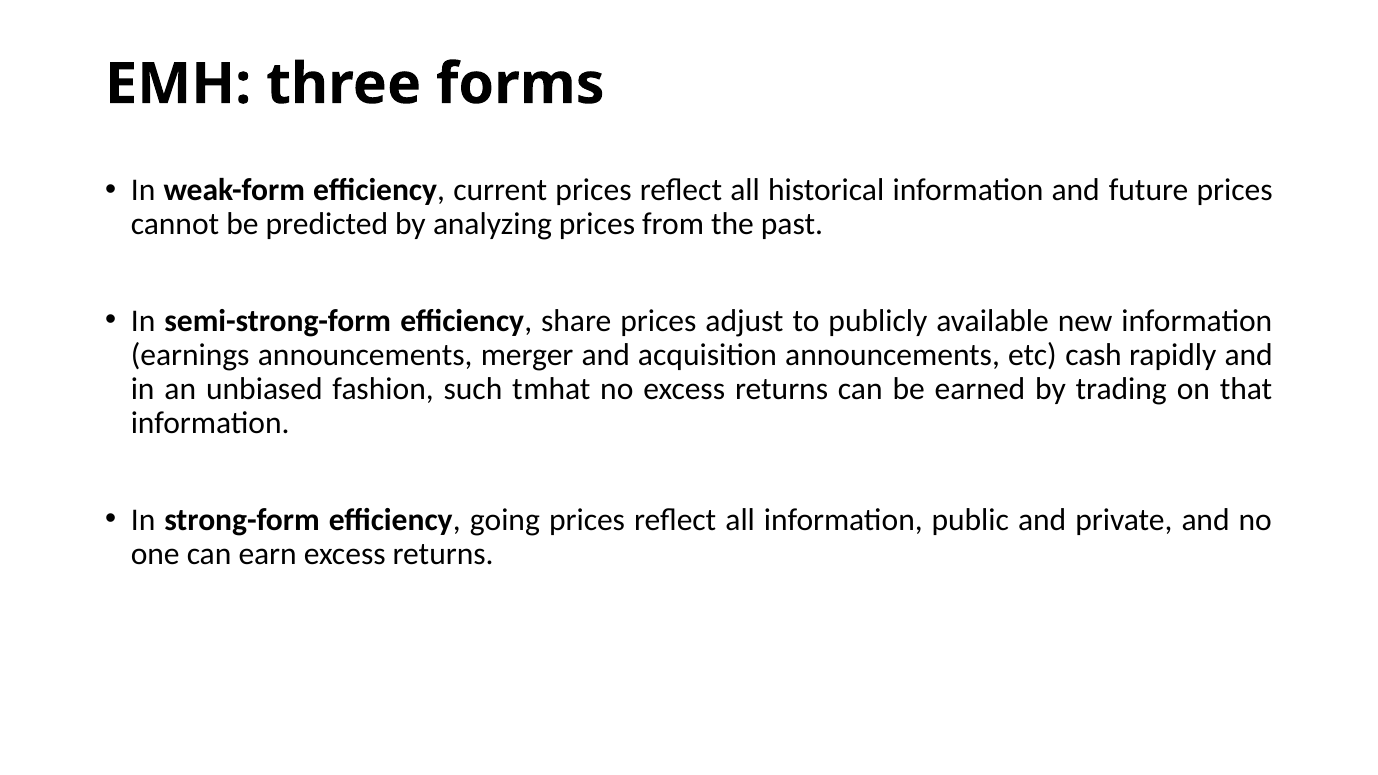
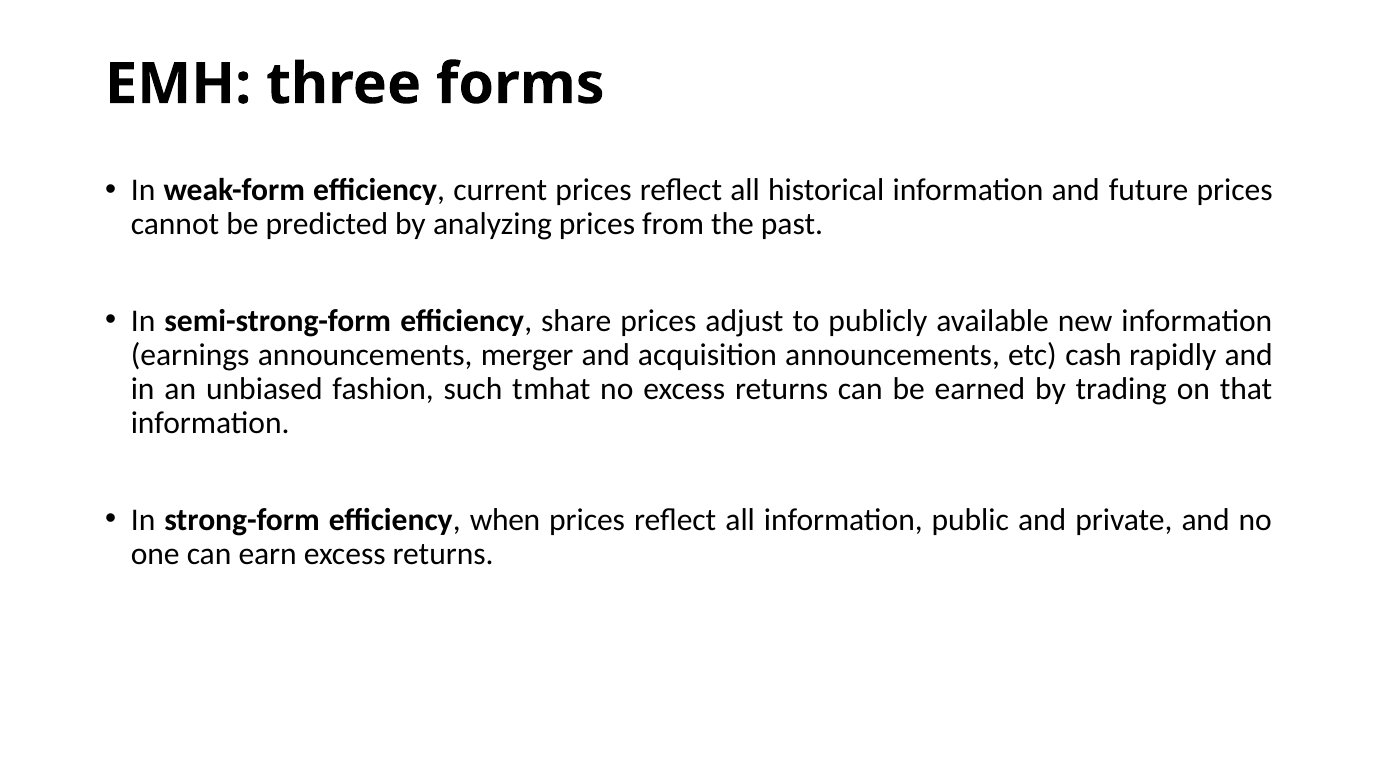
going: going -> when (505, 520)
